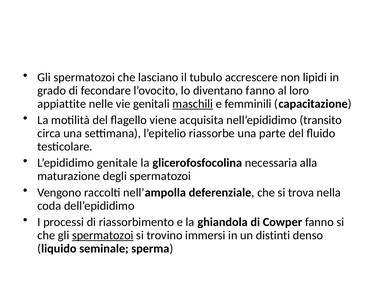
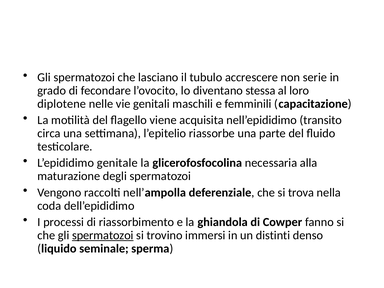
lipidi: lipidi -> serie (315, 77)
diventano fanno: fanno -> stessa (260, 91)
appiattite: appiattite -> diplotene (62, 104)
maschili underline: present -> none (193, 104)
